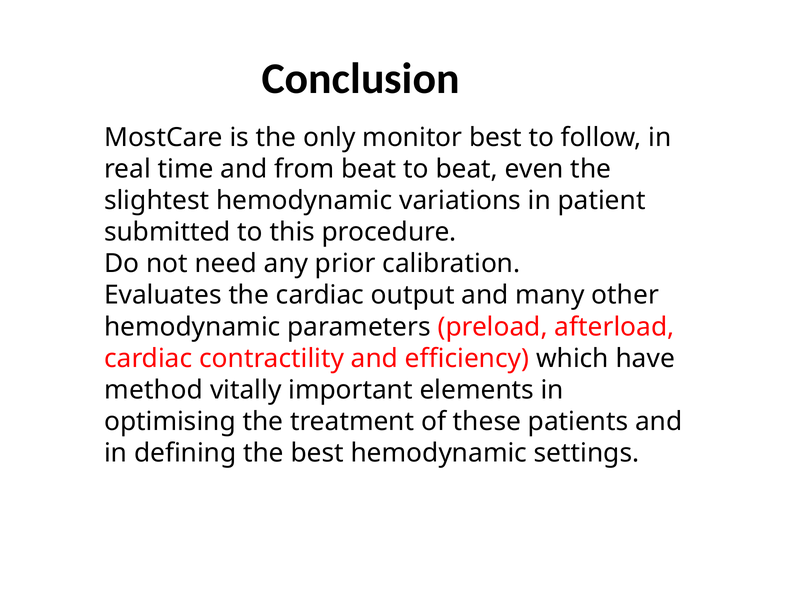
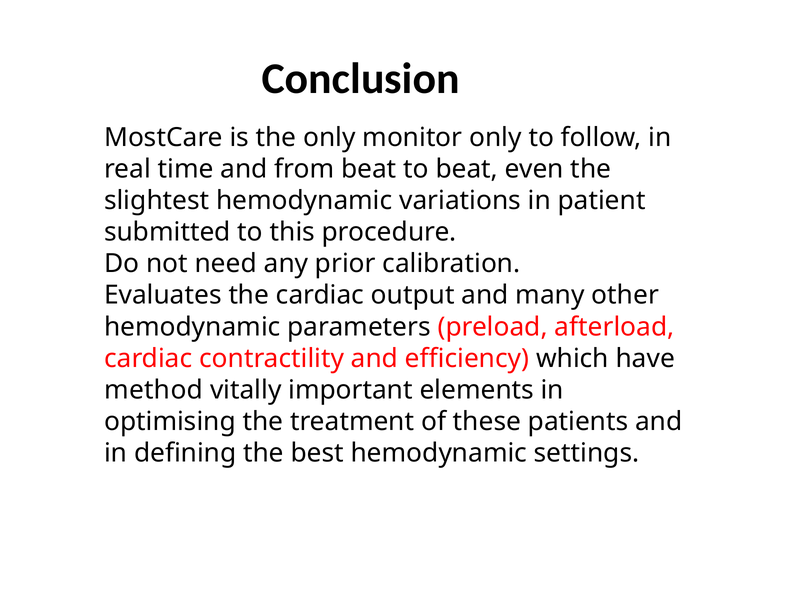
monitor best: best -> only (495, 138)
